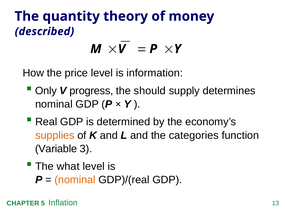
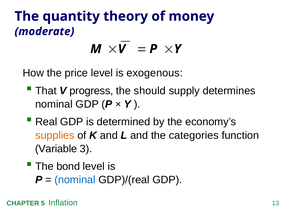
described: described -> moderate (44, 32)
information: information -> exogenous (155, 73)
Only: Only -> That (46, 91)
what: what -> bond (68, 167)
nominal colour: orange -> blue (75, 180)
